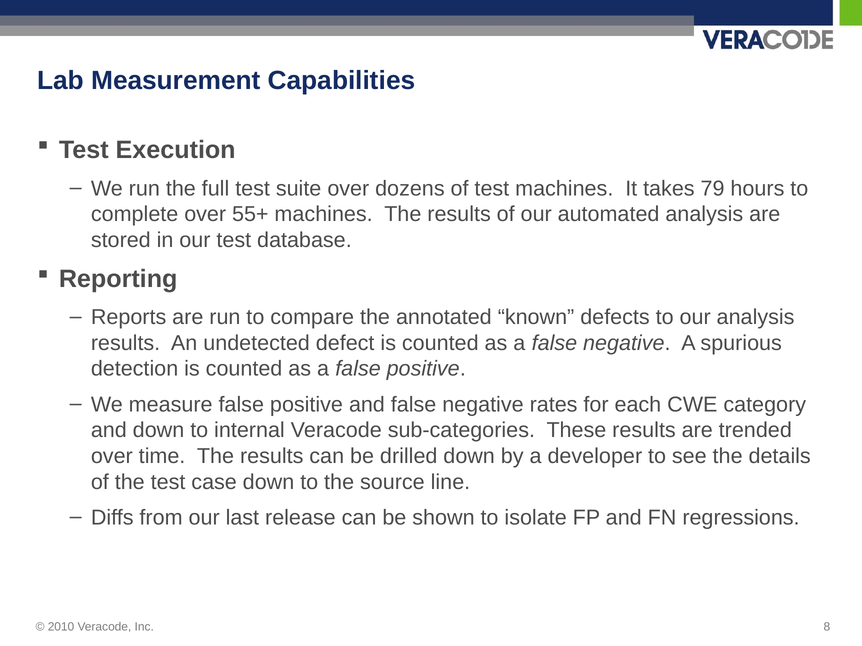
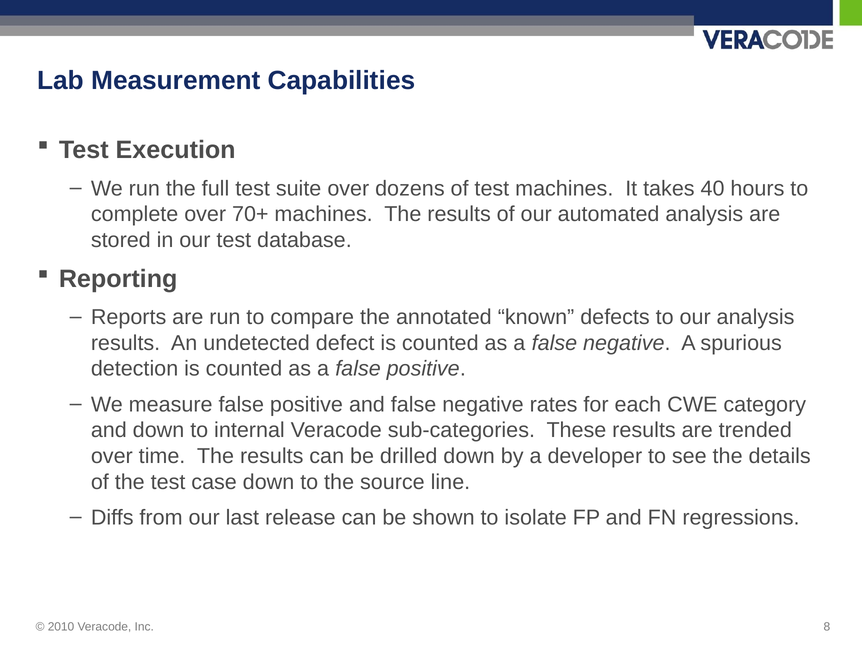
79: 79 -> 40 (713, 189)
55+: 55+ -> 70+ (250, 215)
